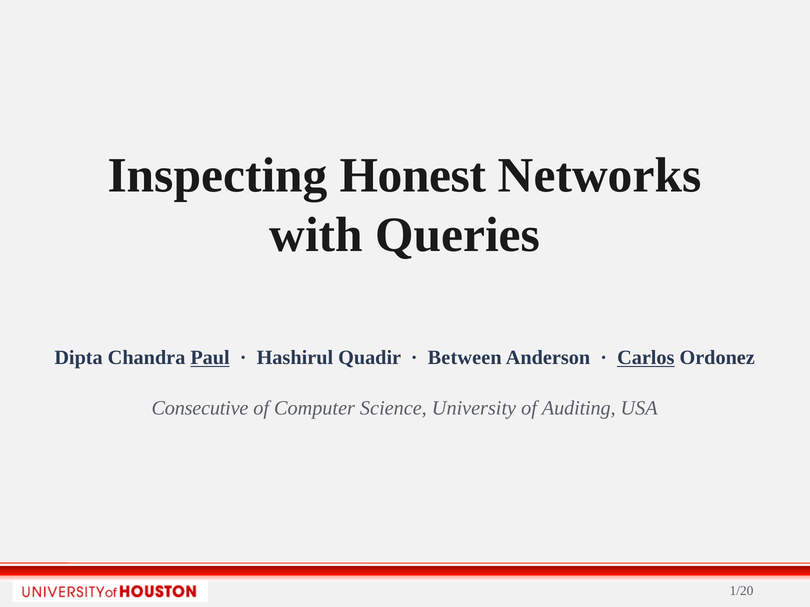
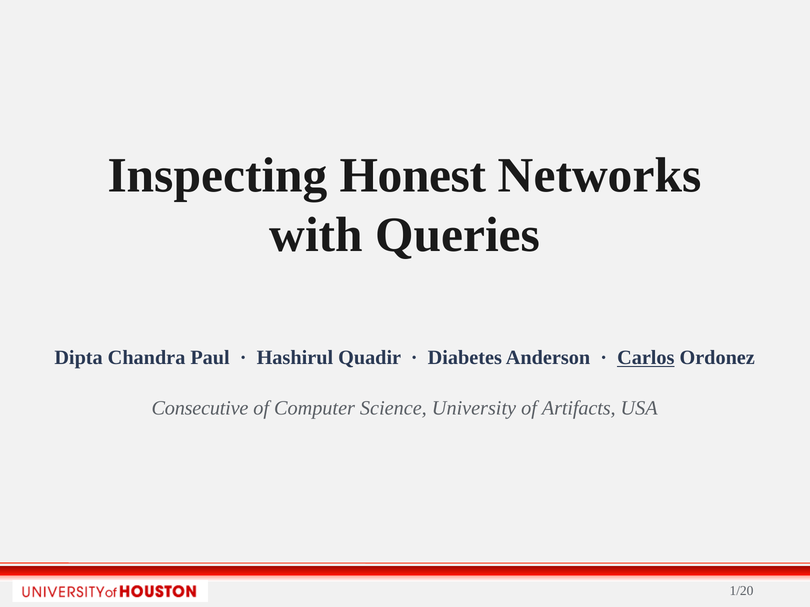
Paul underline: present -> none (210, 358)
Between: Between -> Diabetes (465, 358)
Auditing: Auditing -> Artifacts (579, 409)
